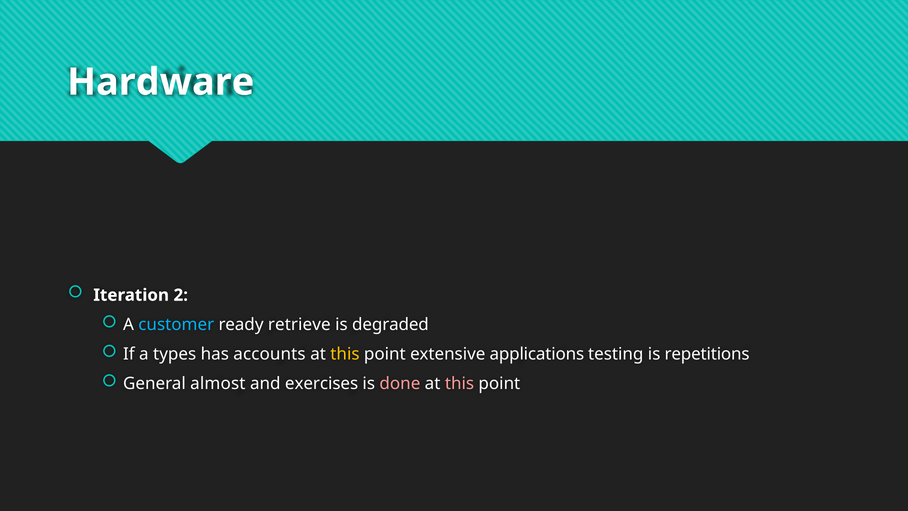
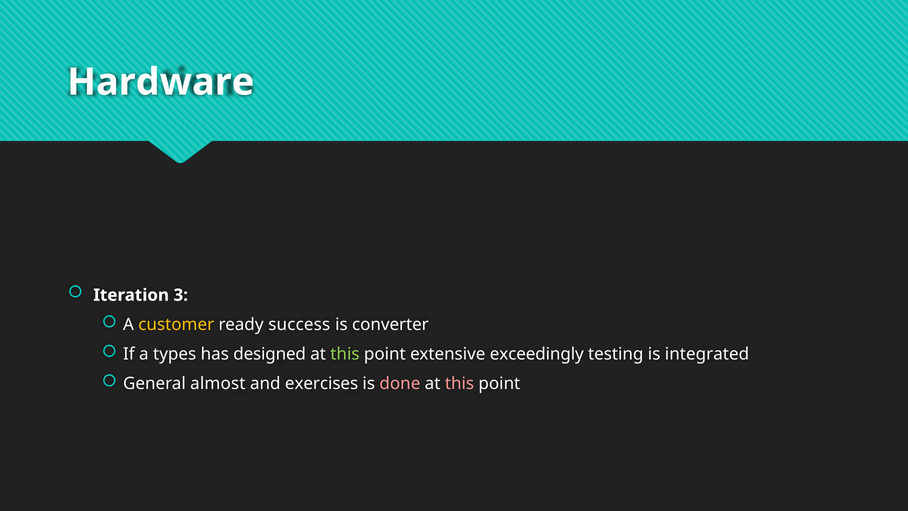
2: 2 -> 3 (181, 295)
customer colour: light blue -> yellow (176, 325)
retrieve: retrieve -> success (299, 325)
degraded: degraded -> converter (390, 325)
accounts: accounts -> designed (270, 354)
this colour: yellow -> light green (345, 354)
applications: applications -> exceedingly (537, 354)
repetitions: repetitions -> integrated (707, 354)
